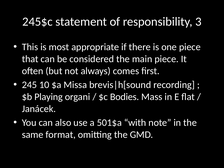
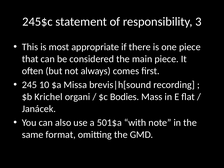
Playing: Playing -> Krichel (48, 97)
